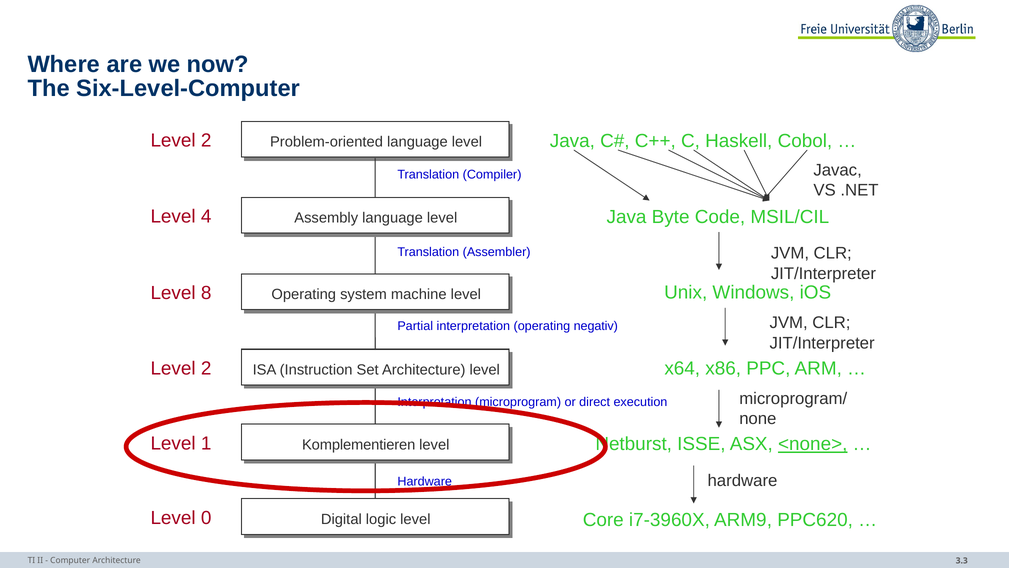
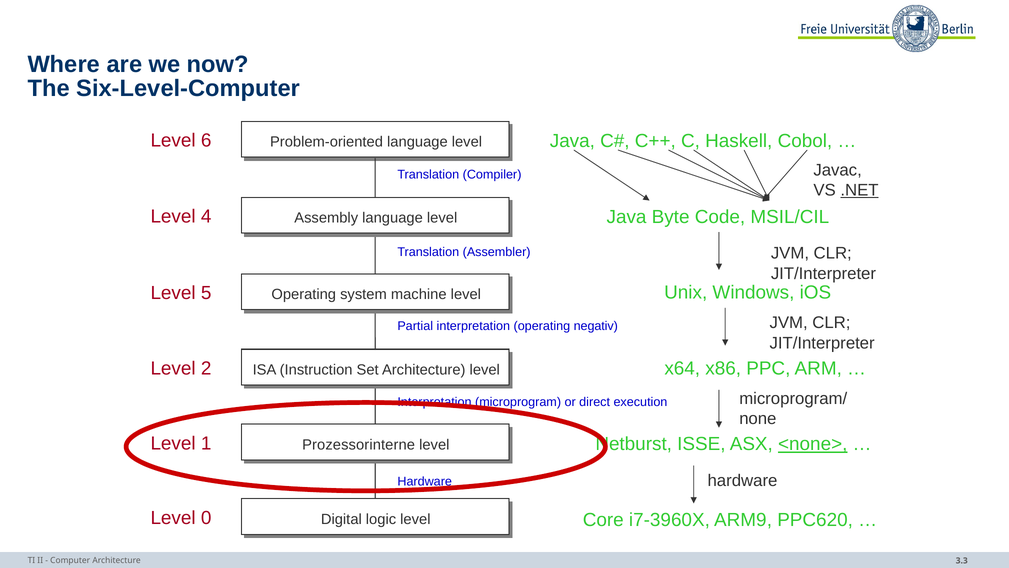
2: 2 -> 6 (206, 140)
.NET underline: none -> present (860, 190)
8: 8 -> 5 (206, 293)
Komplementieren: Komplementieren -> Prozessorinterne (359, 444)
